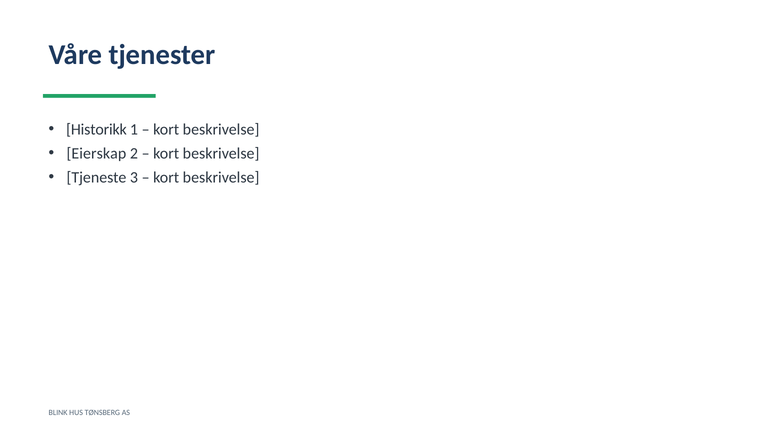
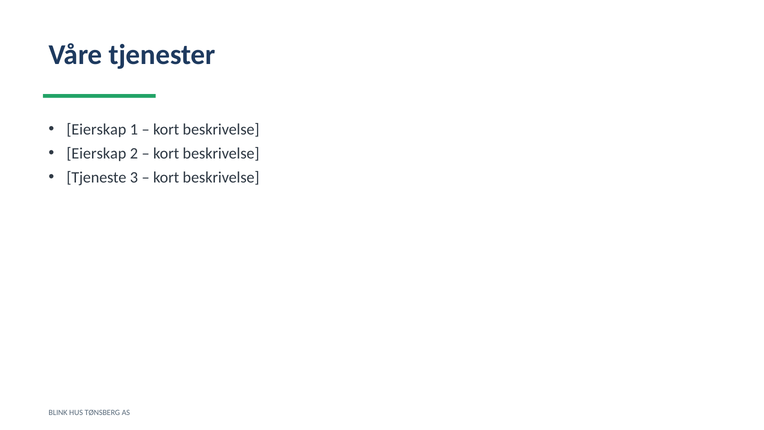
Historikk: Historikk -> Eierskap (96, 129)
